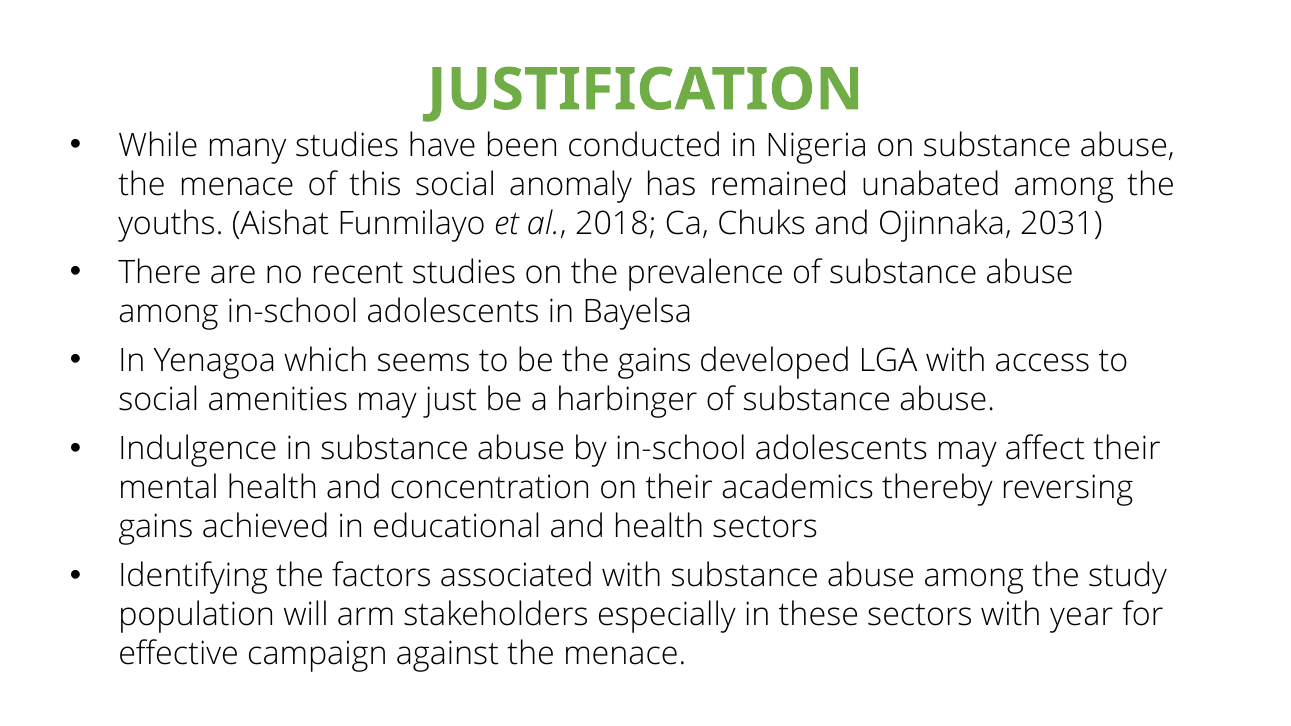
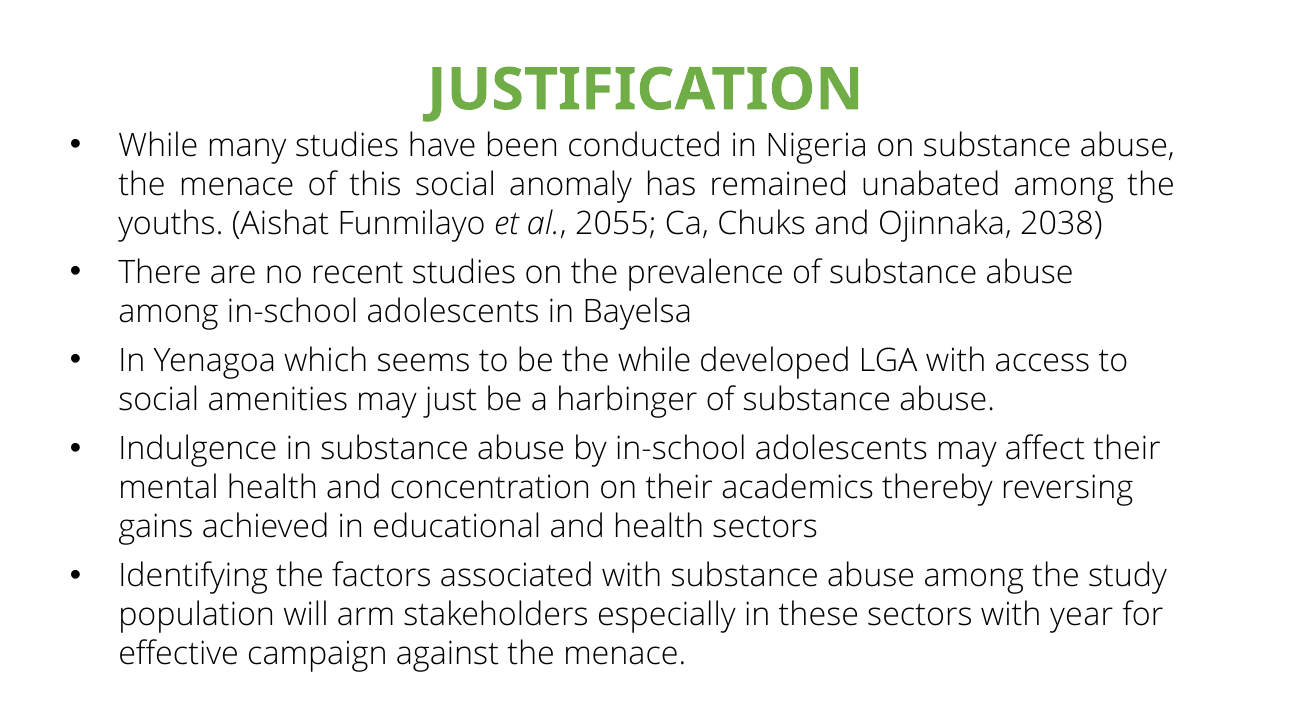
2018: 2018 -> 2055 (616, 224)
2031: 2031 -> 2038 (1061, 224)
the gains: gains -> while (655, 361)
